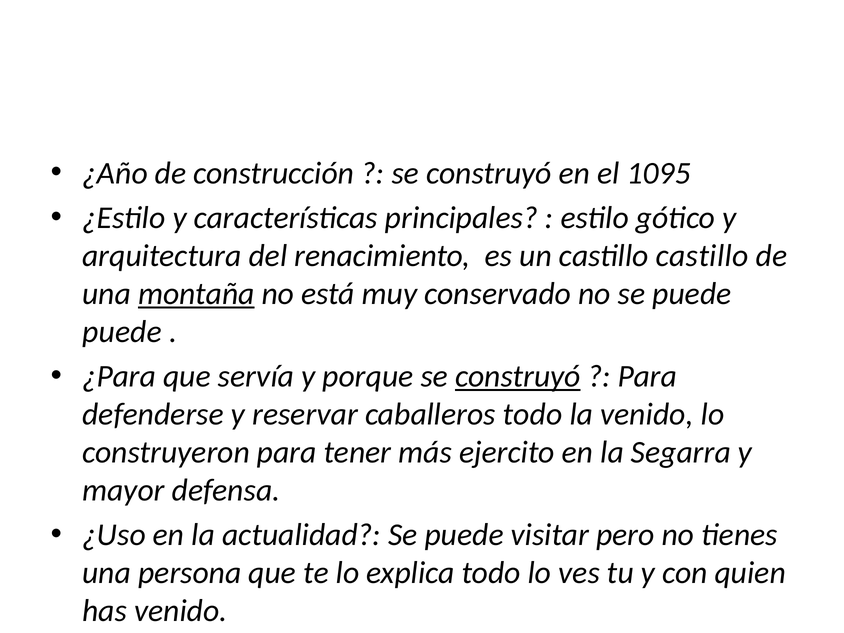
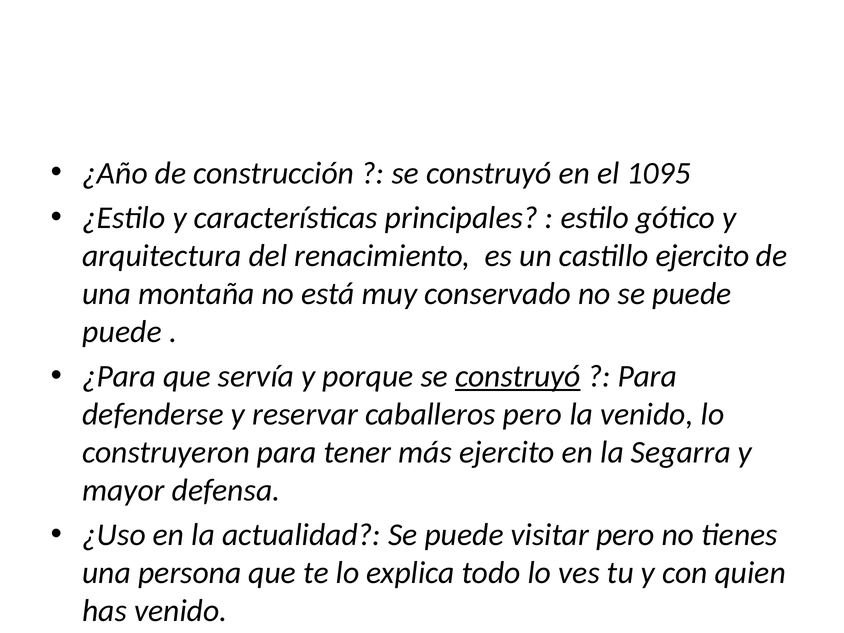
castillo castillo: castillo -> ejercito (702, 256)
montaña underline: present -> none (196, 294)
caballeros todo: todo -> pero (533, 414)
